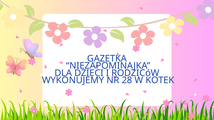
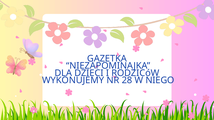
KOTEK: KOTEK -> NIEGO (160, 81)
